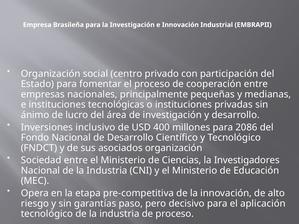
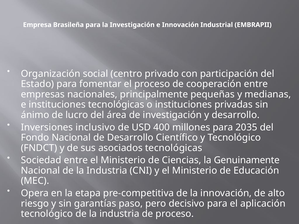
2086: 2086 -> 2035 (246, 127)
asociados organización: organización -> tecnológicas (174, 148)
Investigadores: Investigadores -> Genuinamente (247, 160)
